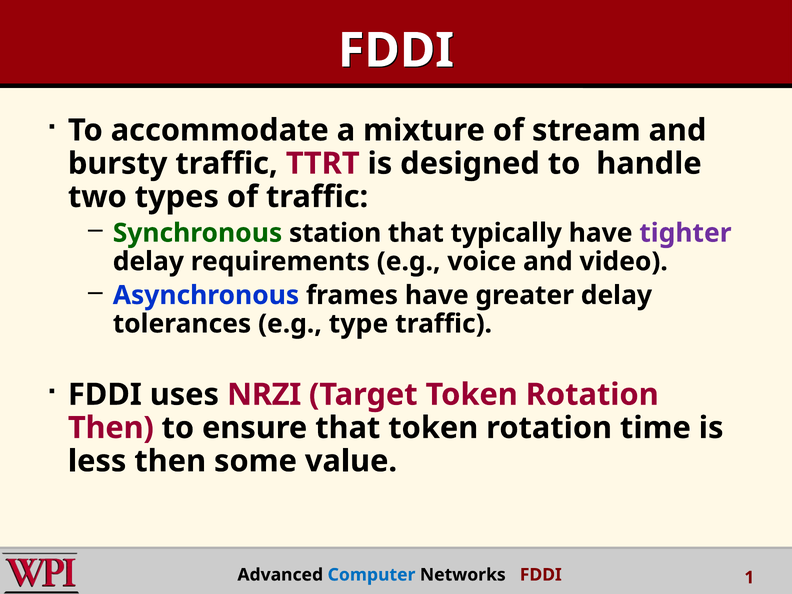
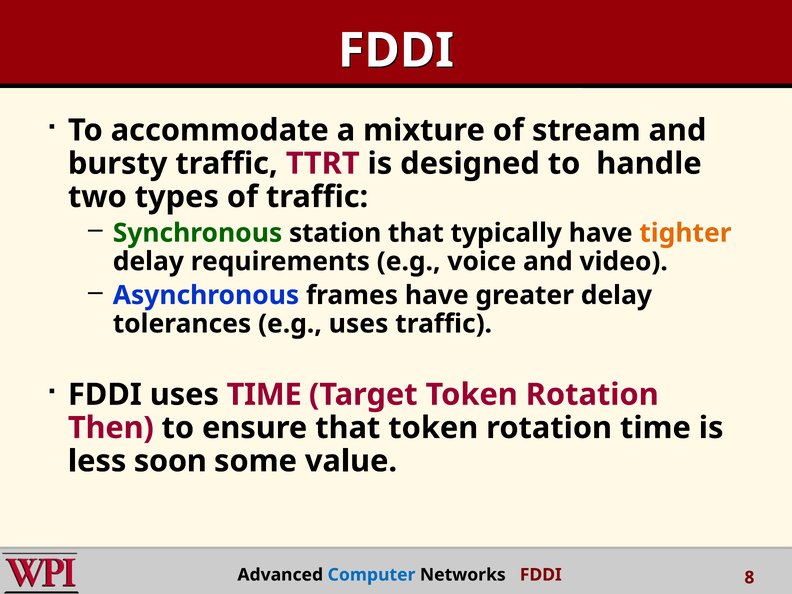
tighter colour: purple -> orange (685, 233)
e.g type: type -> uses (359, 324)
uses NRZI: NRZI -> TIME (264, 395)
less then: then -> soon (170, 461)
1: 1 -> 8 (749, 578)
